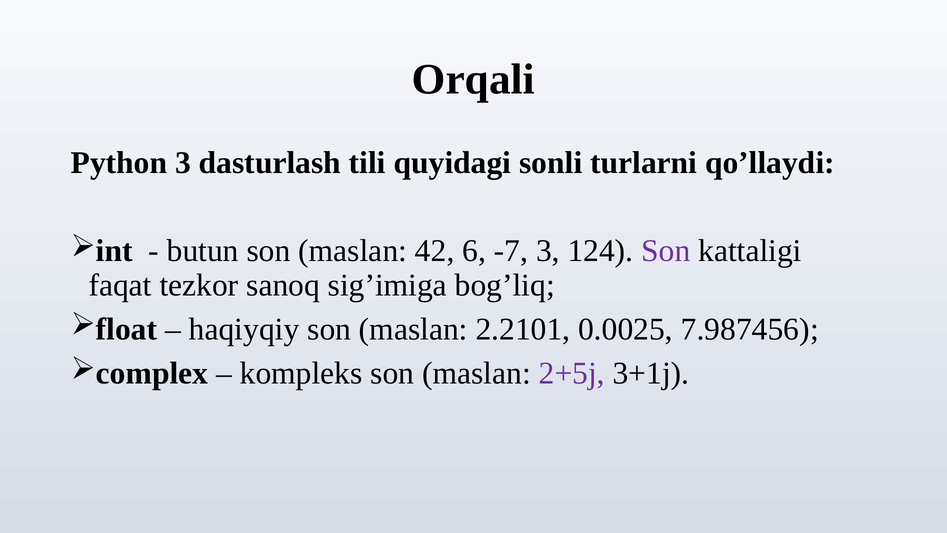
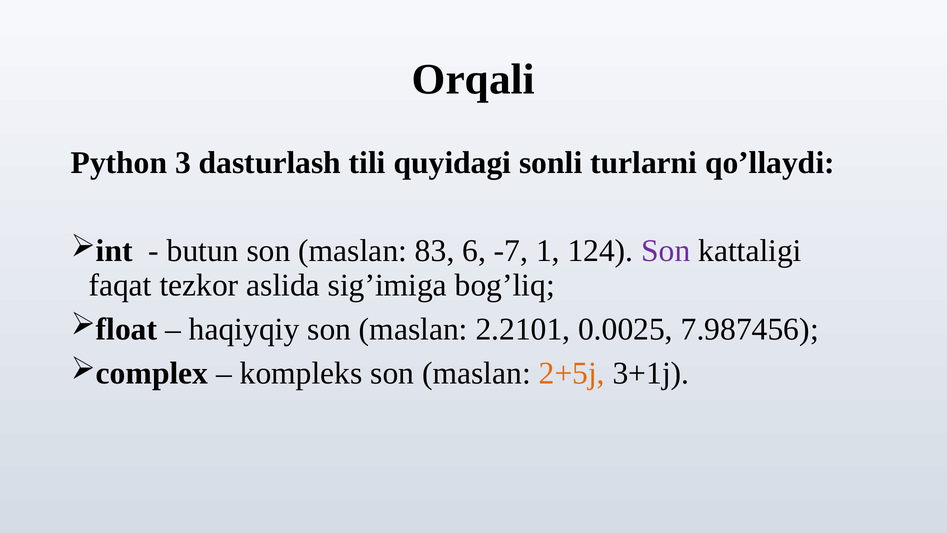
42: 42 -> 83 (435, 251)
-7 3: 3 -> 1 (548, 251)
sanoq: sanoq -> aslida (283, 285)
2+5j colour: purple -> orange (572, 373)
